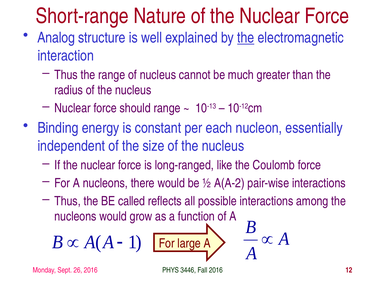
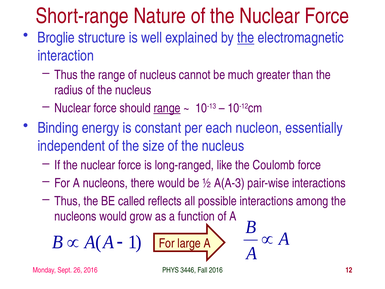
Analog: Analog -> Broglie (56, 38)
range underline: none -> present (167, 108)
A(A-2: A(A-2 -> A(A-3 (229, 183)
